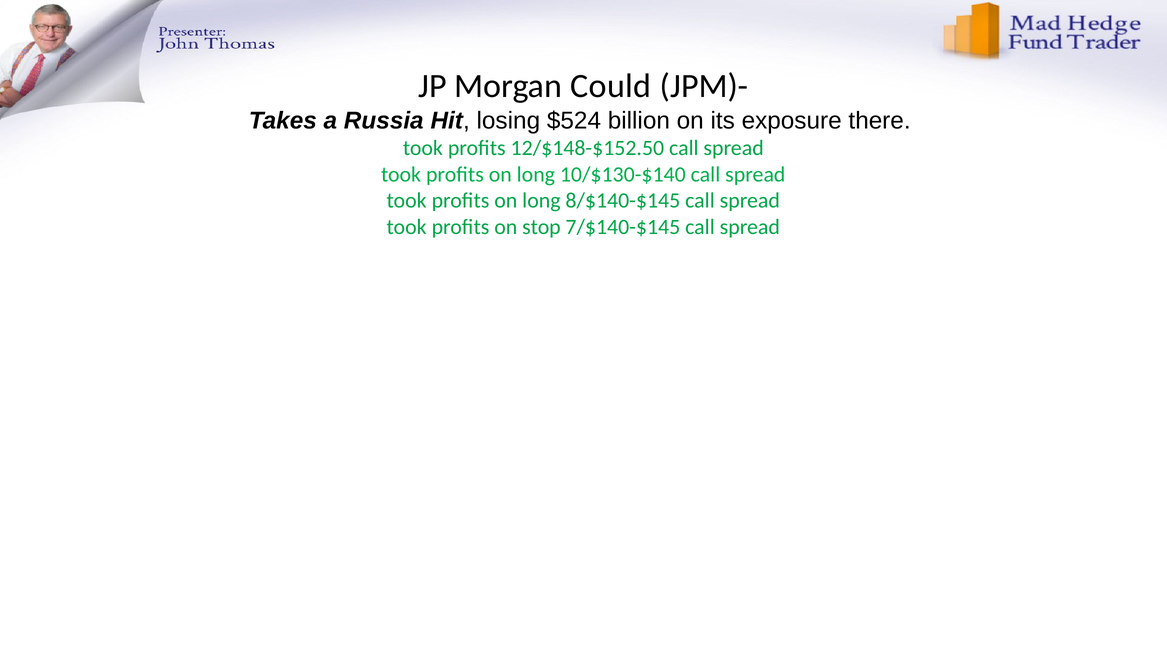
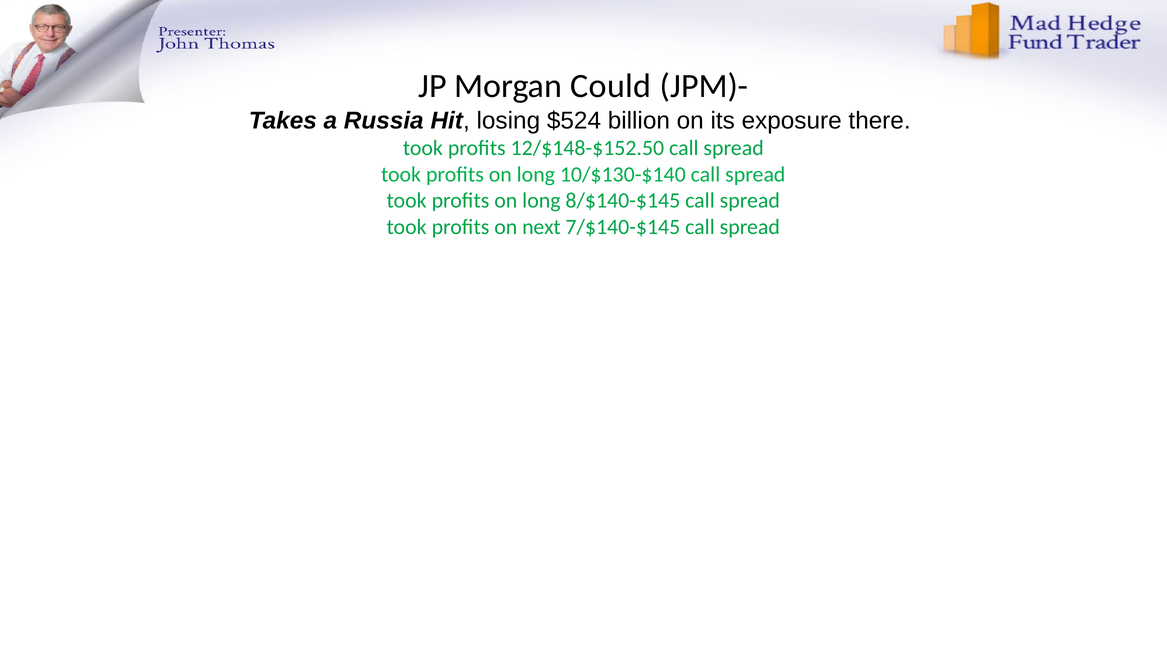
stop: stop -> next (541, 227)
